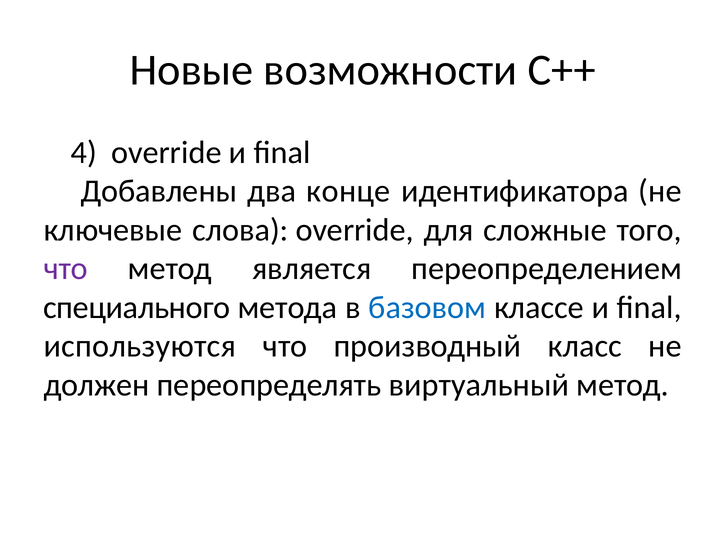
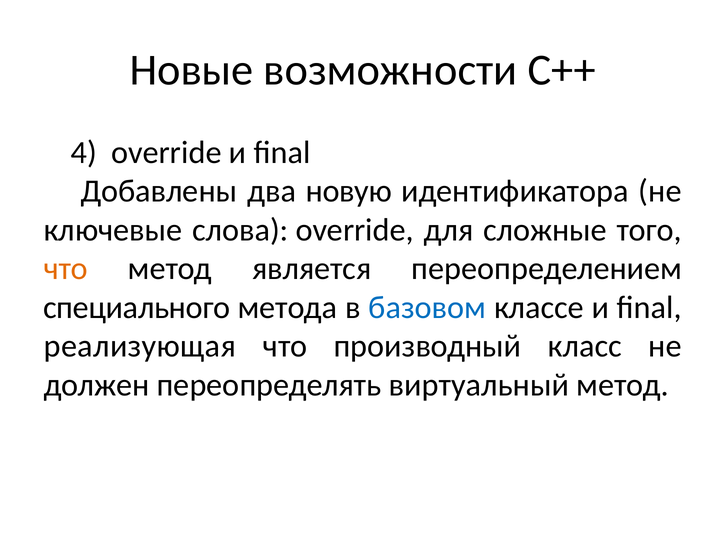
конце: конце -> новую (349, 191)
что colour: purple -> orange (66, 268)
используются: используются -> реализующая (140, 346)
